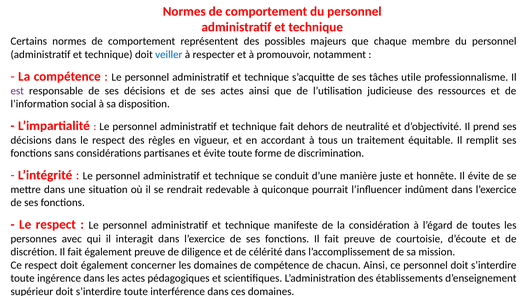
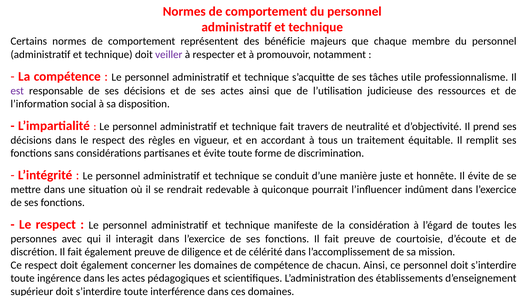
possibles: possibles -> bénéficie (285, 41)
veiller colour: blue -> purple (169, 55)
dehors: dehors -> travers (313, 126)
